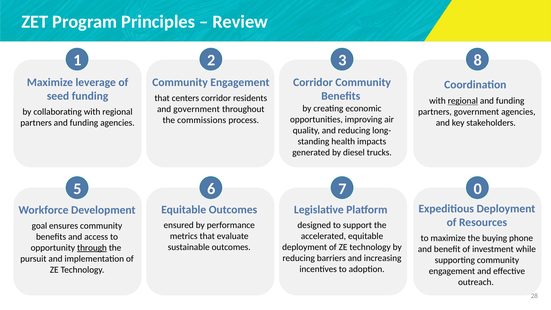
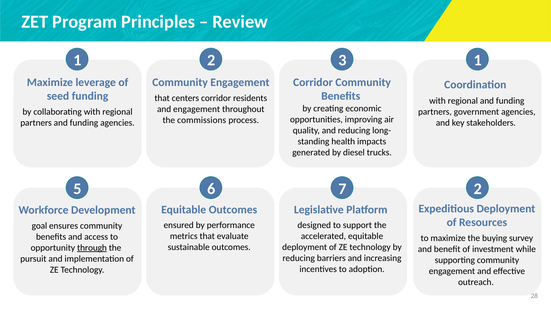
3 8: 8 -> 1 (478, 60)
regional underline: present -> none (463, 101)
and government: government -> engagement (197, 109)
7 0: 0 -> 2 (478, 189)
phone: phone -> survey (521, 238)
